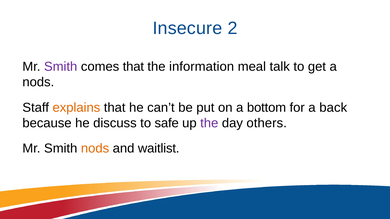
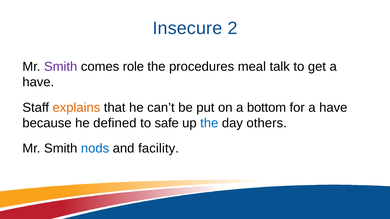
comes that: that -> role (133, 67)
information: information -> procedures (202, 67)
nods: nods -> have (38, 82)
for a back: back -> have (333, 108)
discuss: discuss -> defined (115, 123)
the colour: purple -> blue (209, 123)
nods colour: orange -> blue (95, 149)
waitlist: waitlist -> facility (159, 149)
